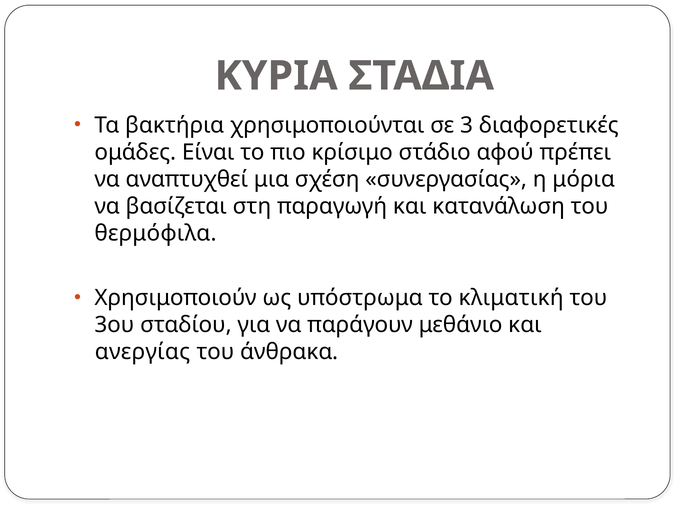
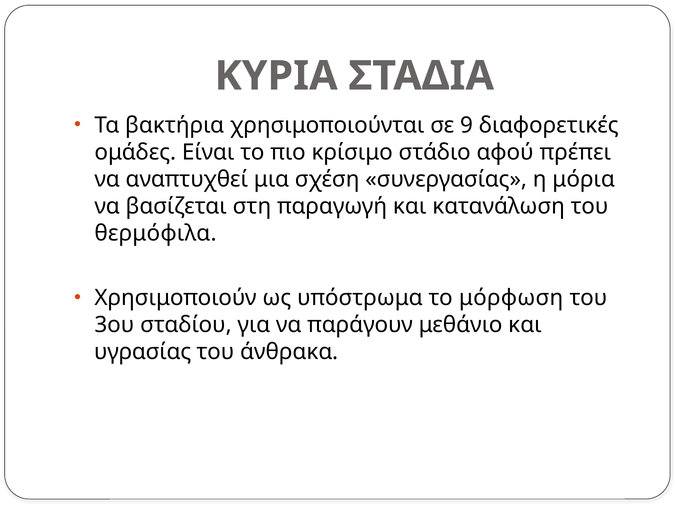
3: 3 -> 9 (467, 125)
κλιματική: κλιματική -> μόρφωση (511, 298)
ανεργίας: ανεργίας -> υγρασίας (143, 352)
